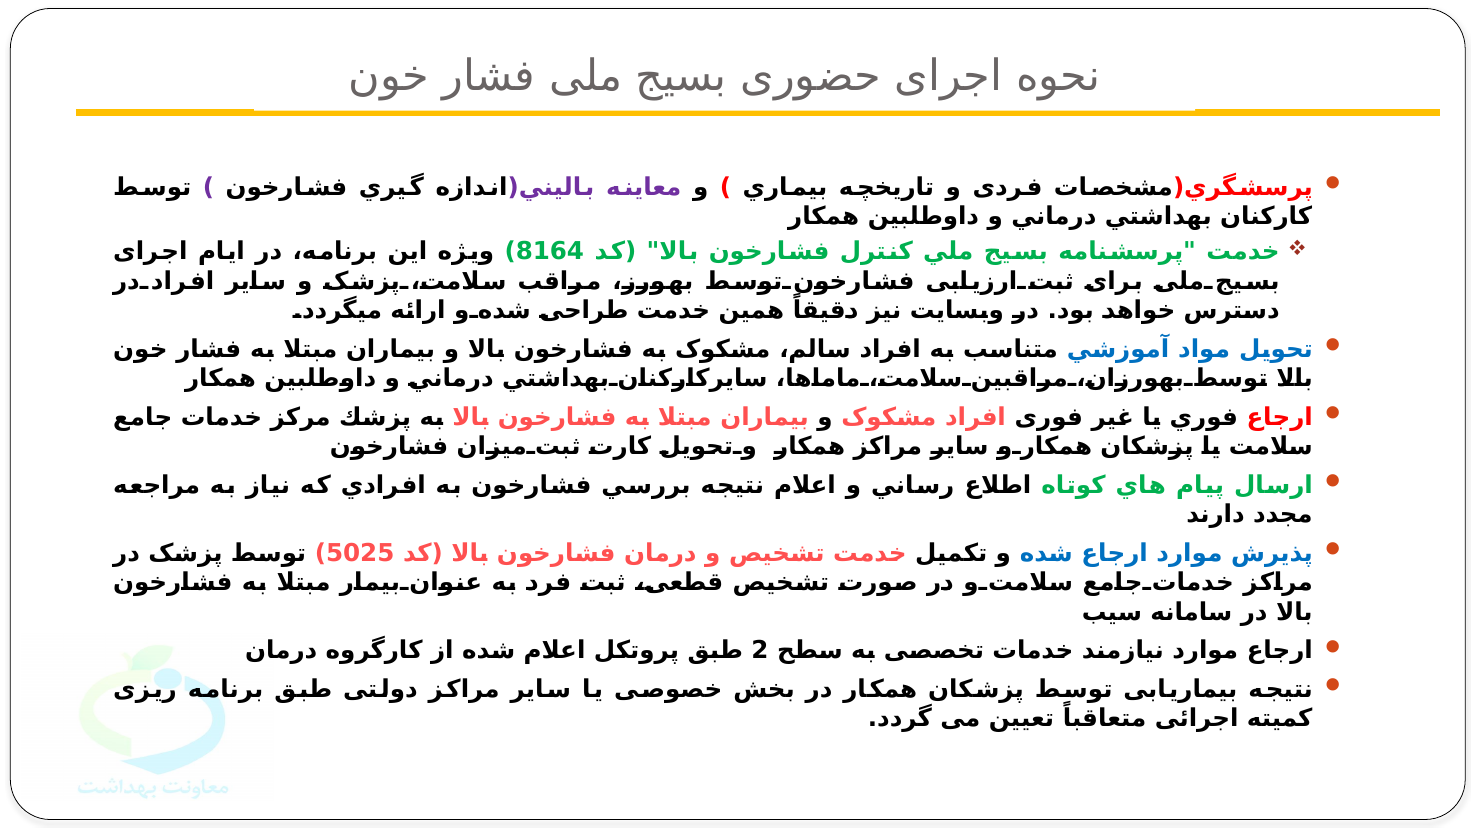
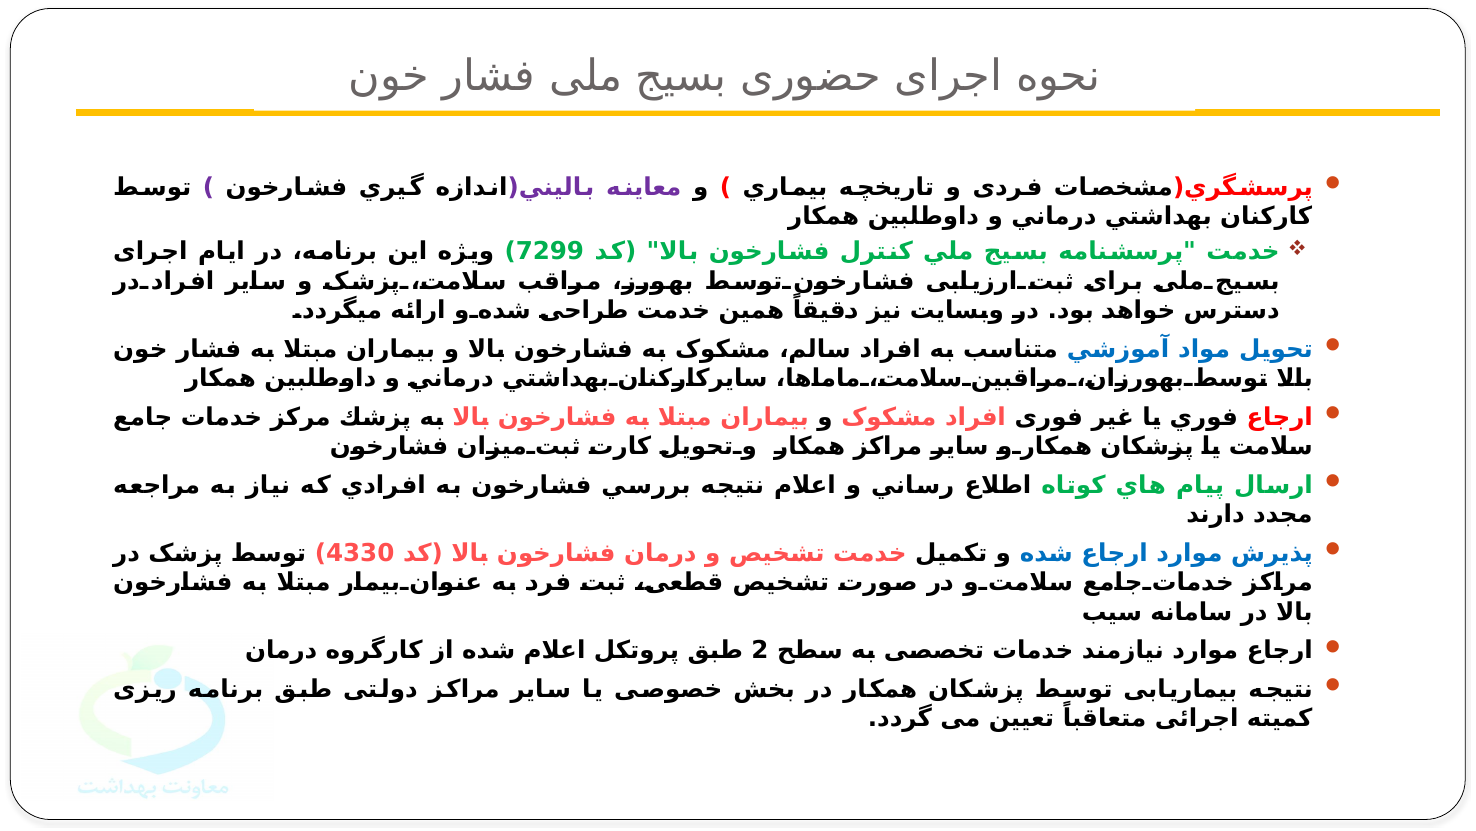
8164: 8164 -> 7299 (550, 252)
5025: 5025 -> 4330 (360, 553)
